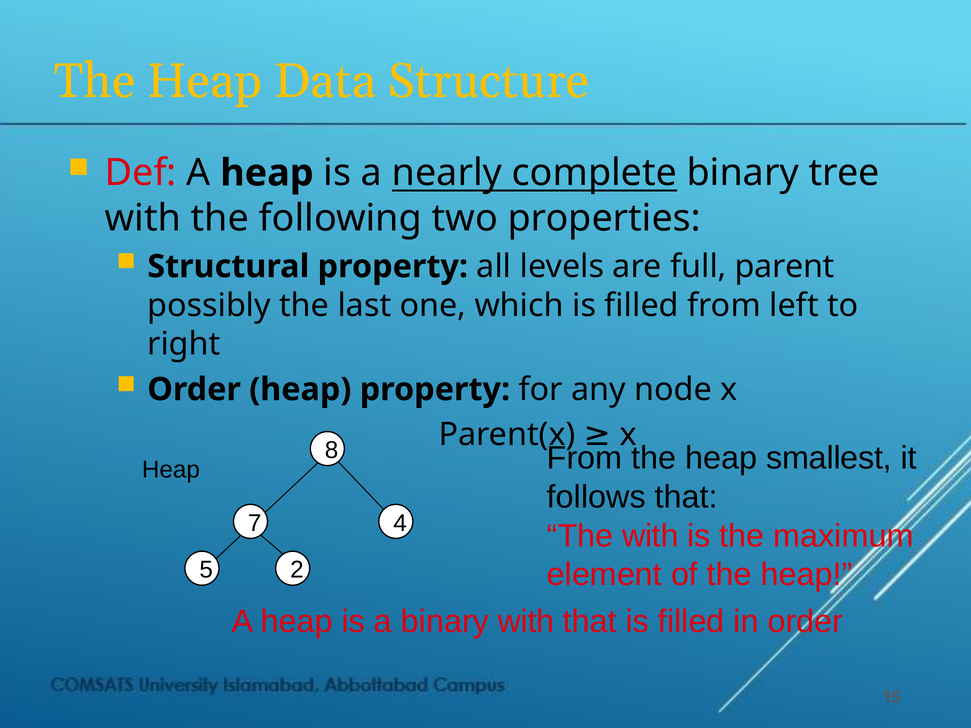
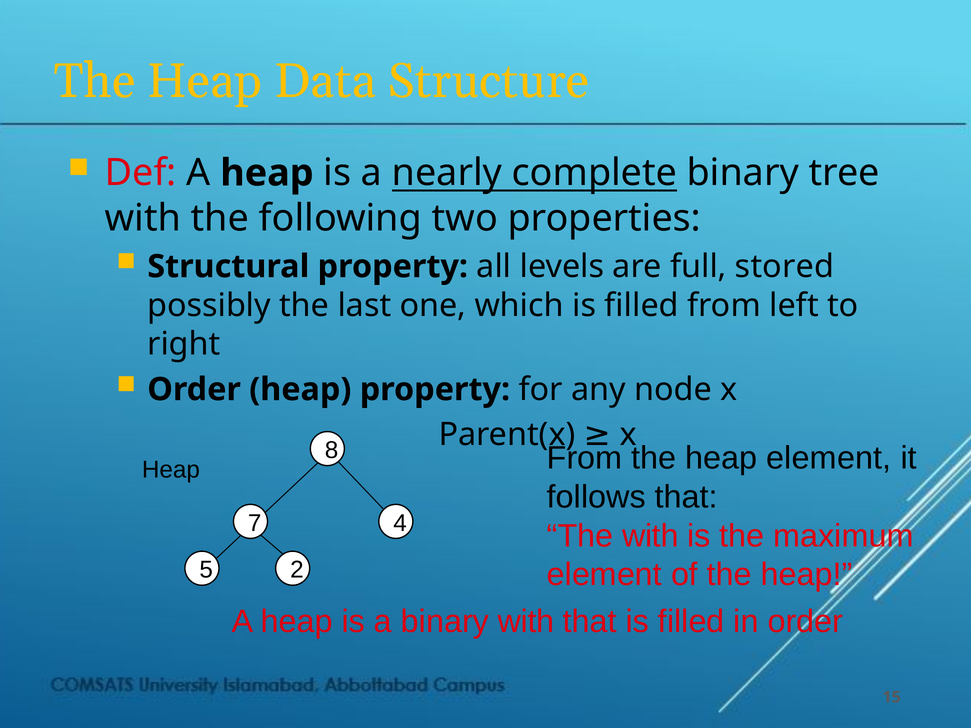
parent: parent -> stored (785, 267)
heap smallest: smallest -> element (829, 458)
